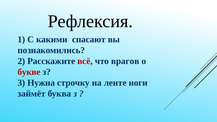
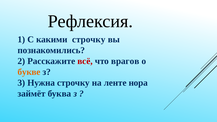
какими спасают: спасают -> строчку (89, 39)
букве colour: red -> orange (29, 72)
ноги: ноги -> нора (138, 83)
